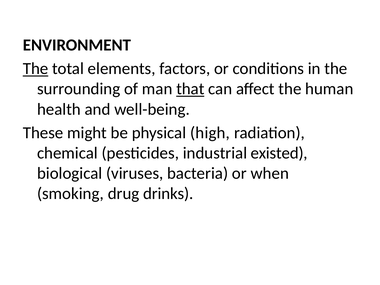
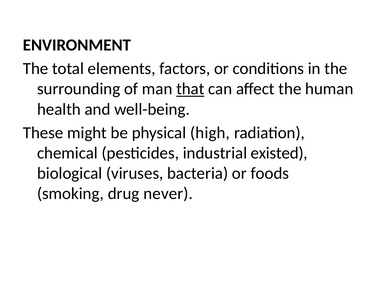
The underline: present -> none (36, 69)
when: when -> foods (270, 173)
drinks: drinks -> never (168, 194)
